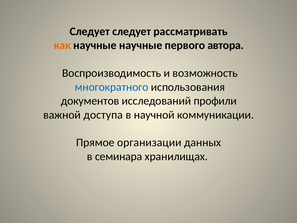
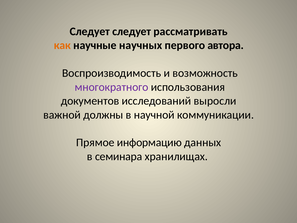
научные научные: научные -> научных (141, 45)
многократного colour: blue -> purple (112, 87)
профили: профили -> выросли (215, 101)
доступа: доступа -> должны (103, 115)
организации: организации -> информацию (149, 142)
